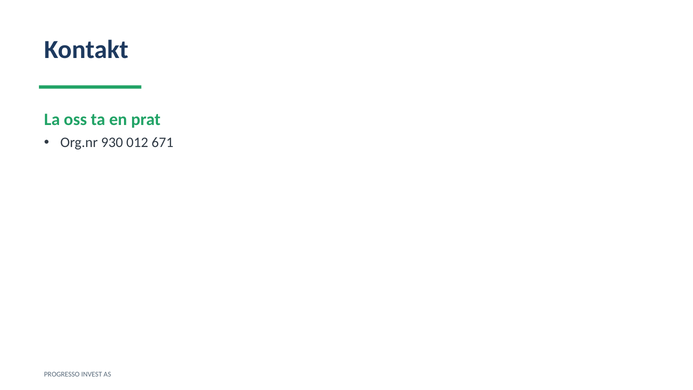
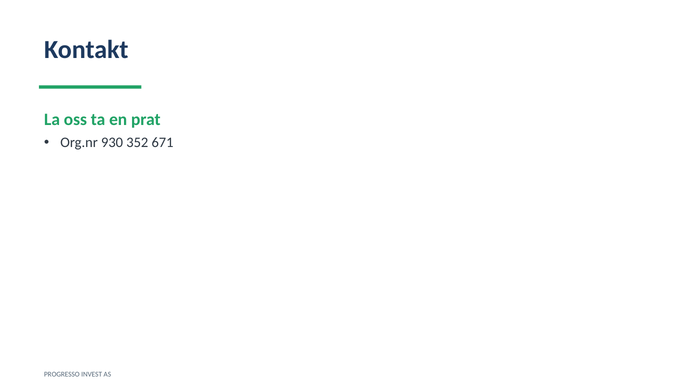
012: 012 -> 352 (137, 143)
